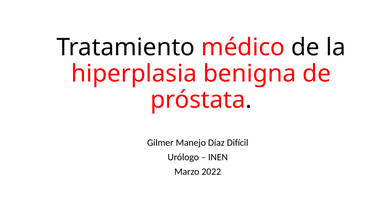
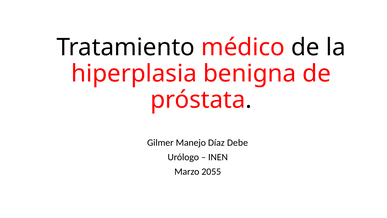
Difícil: Difícil -> Debe (237, 142)
2022: 2022 -> 2055 (211, 171)
